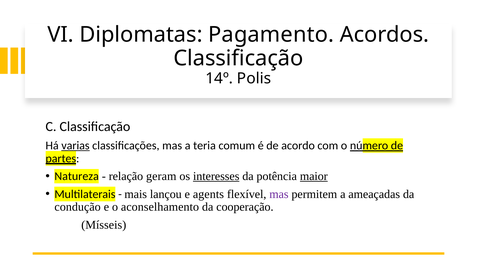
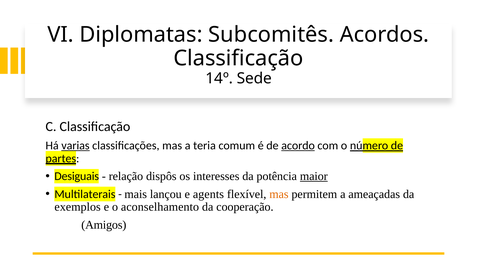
Pagamento: Pagamento -> Subcomitês (271, 35)
Polis: Polis -> Sede (254, 78)
acordo underline: none -> present (298, 146)
Natureza: Natureza -> Desiguais (77, 176)
geram: geram -> dispôs (161, 176)
interesses underline: present -> none (216, 176)
mas colour: purple -> orange (279, 194)
condução: condução -> exemplos (78, 207)
Mísseis: Mísseis -> Amigos (104, 225)
